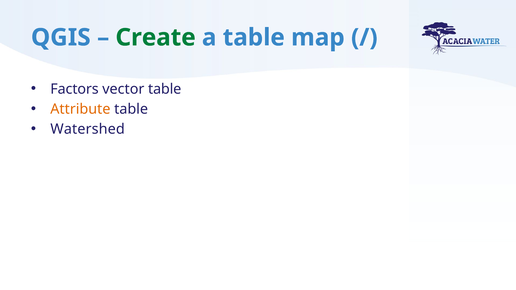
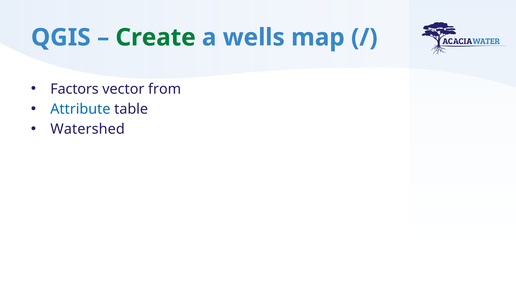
a table: table -> wells (254, 37)
vector table: table -> from (165, 89)
Attribute colour: orange -> blue (80, 109)
